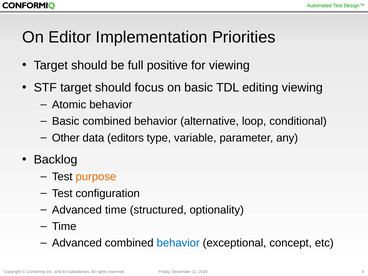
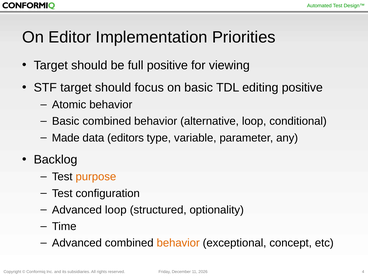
editing viewing: viewing -> positive (302, 88)
Other: Other -> Made (66, 138)
Advanced time: time -> loop (116, 210)
behavior colour: blue -> orange (178, 243)
